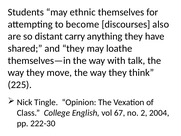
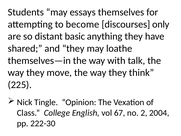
ethnic: ethnic -> essays (83, 12)
also: also -> only (161, 24)
carry: carry -> basic (75, 36)
